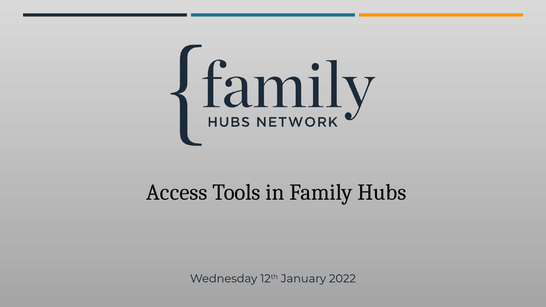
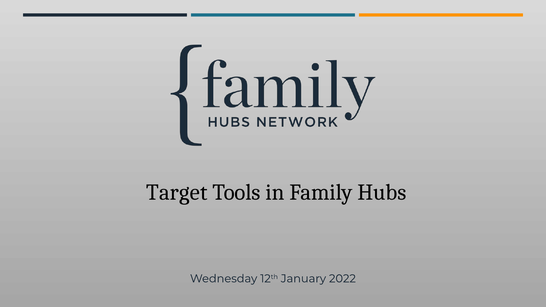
Access: Access -> Target (177, 193)
